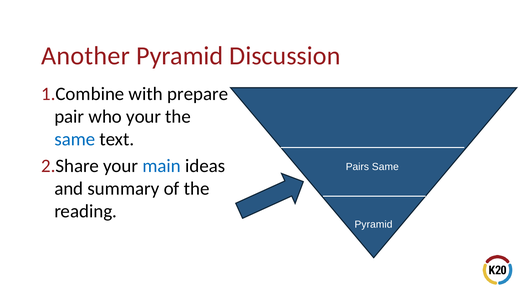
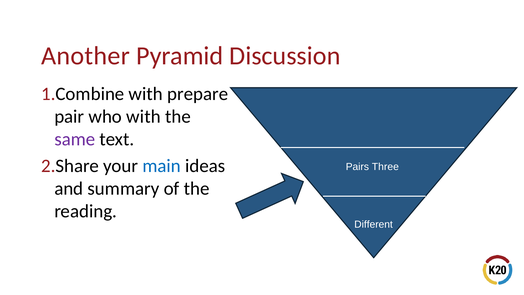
who your: your -> with (144, 117)
same colour: blue -> purple (75, 139)
Pairs Same: Same -> Three (385, 167)
Pyramid: Pyramid -> Different (374, 224)
